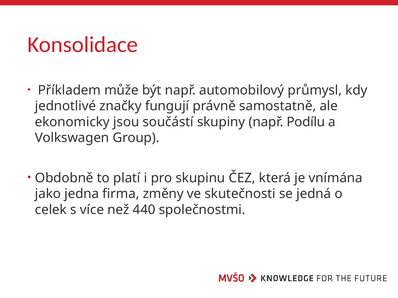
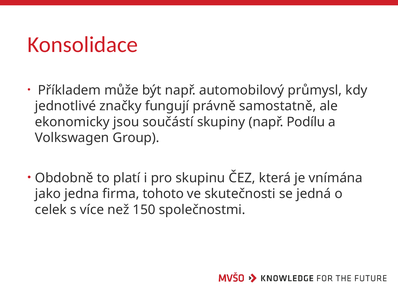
změny: změny -> tohoto (163, 194)
440: 440 -> 150 (144, 210)
